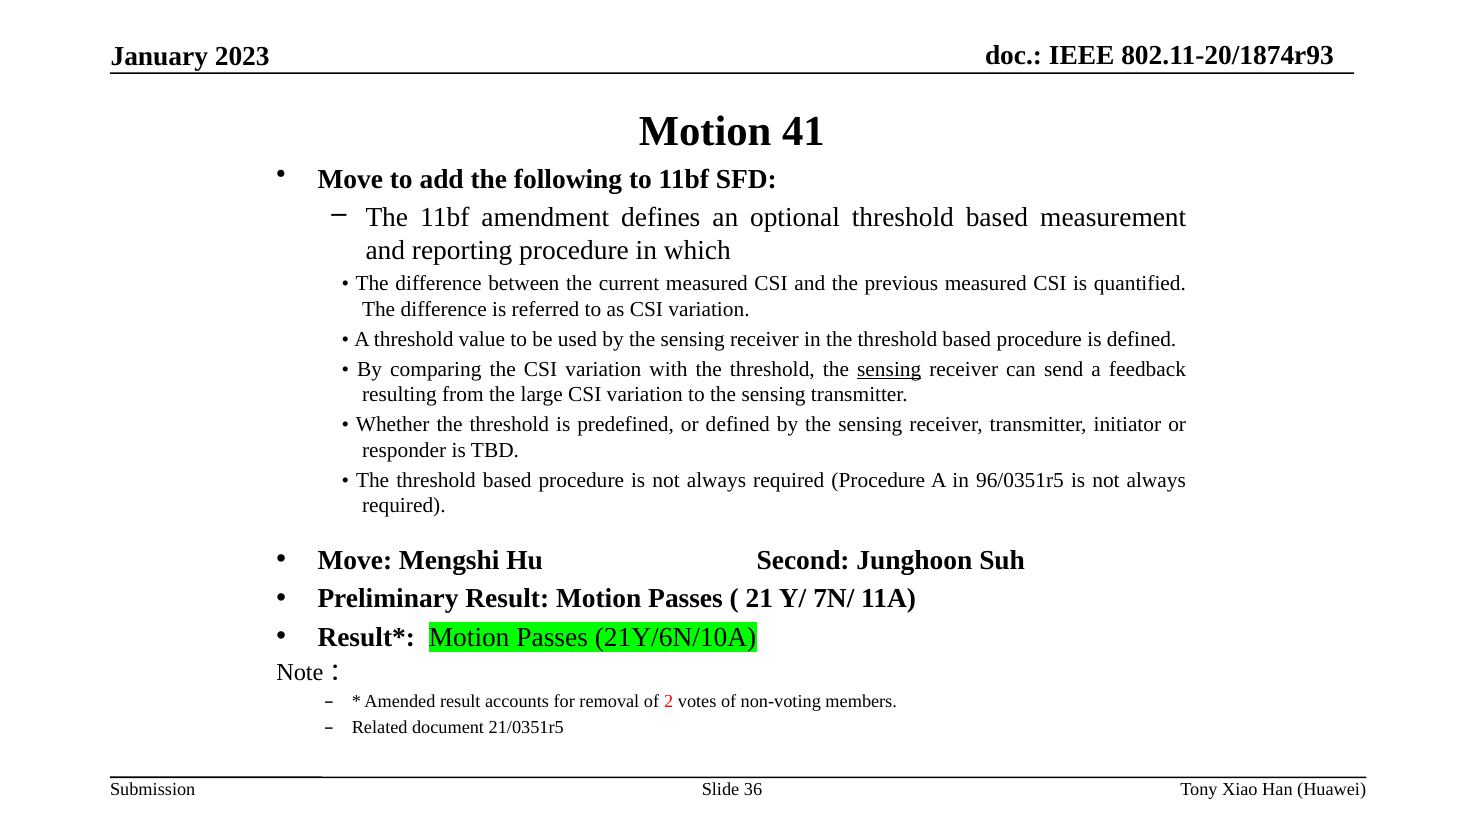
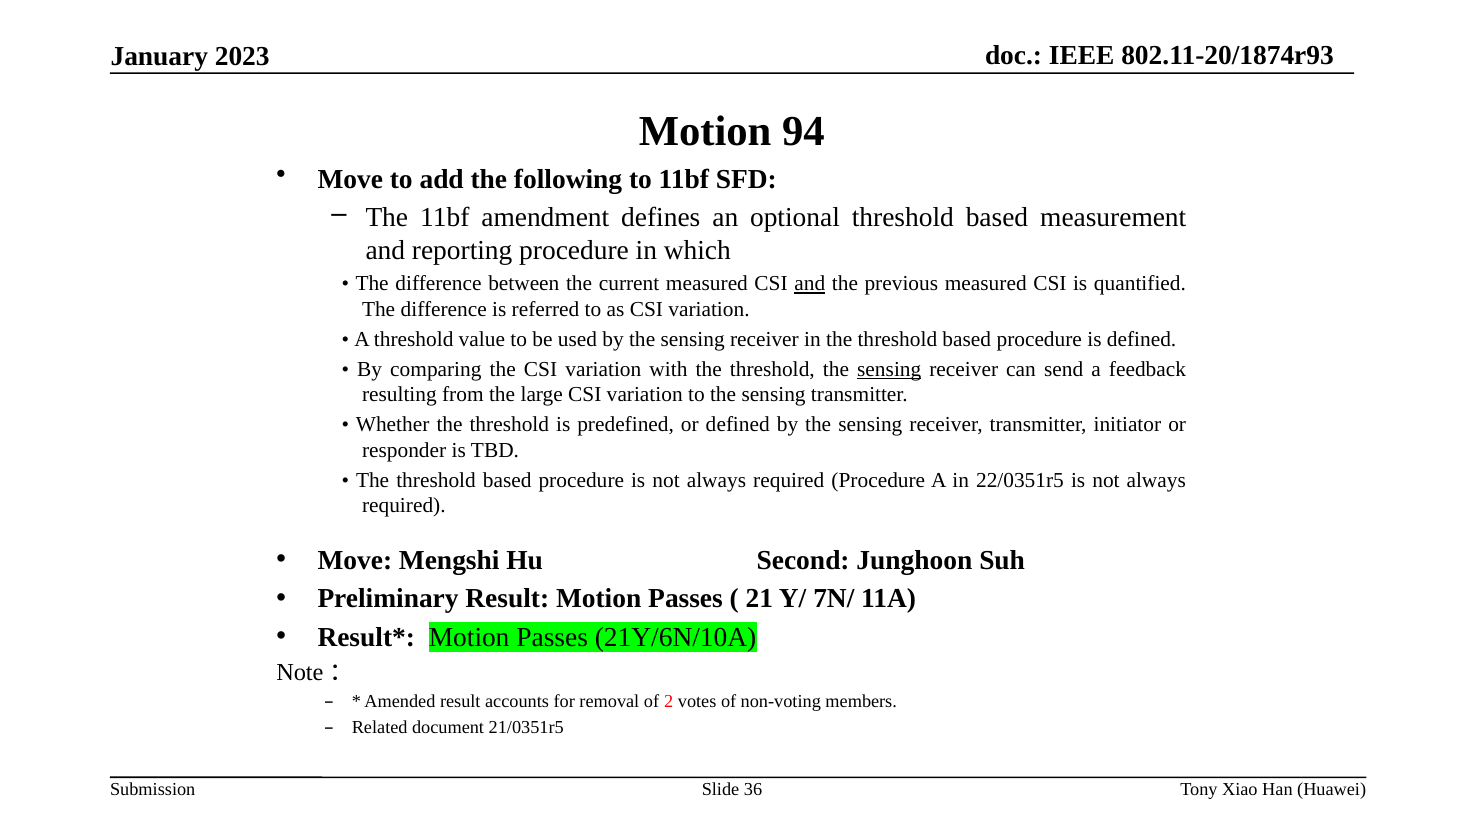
41: 41 -> 94 (803, 131)
and underline: none -> present (810, 284)
96/0351r5: 96/0351r5 -> 22/0351r5 (1020, 480)
